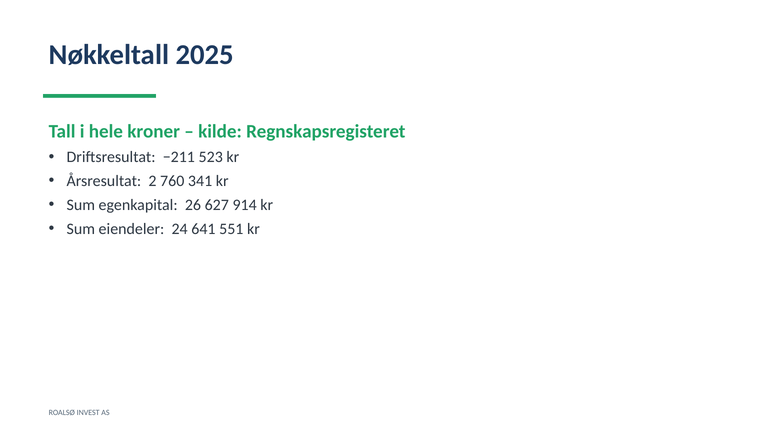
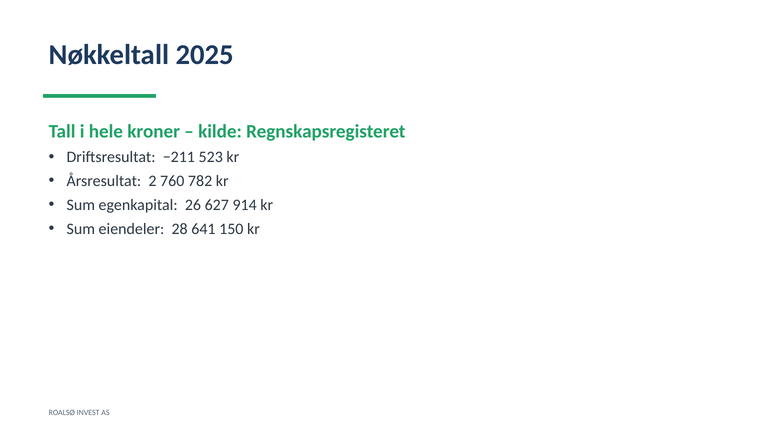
341: 341 -> 782 (200, 181)
24: 24 -> 28 (180, 229)
551: 551 -> 150 (231, 229)
